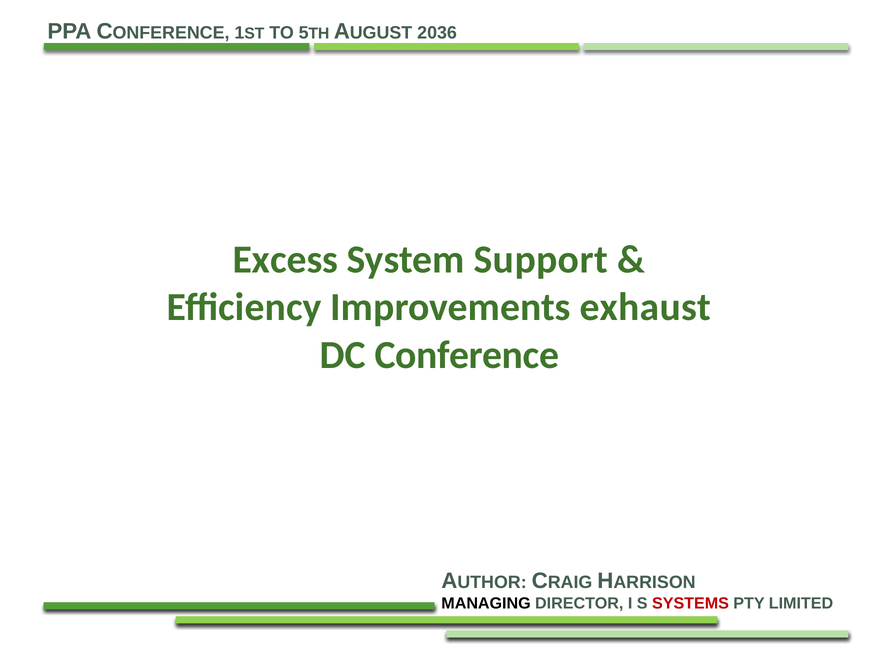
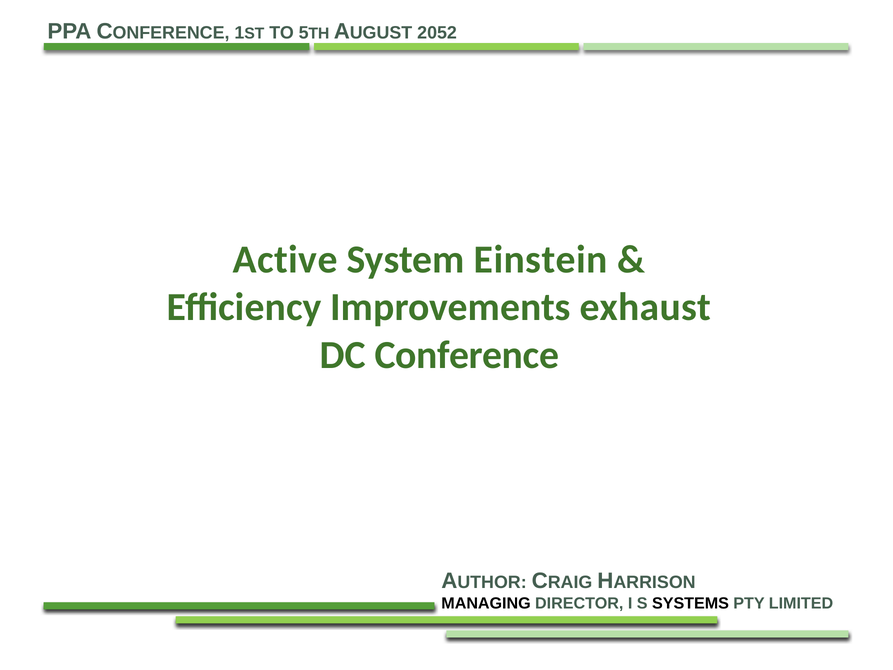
2036: 2036 -> 2052 (437, 33)
Excess: Excess -> Active (285, 260)
Support: Support -> Einstein (541, 260)
SYSTEMS colour: red -> black (691, 603)
